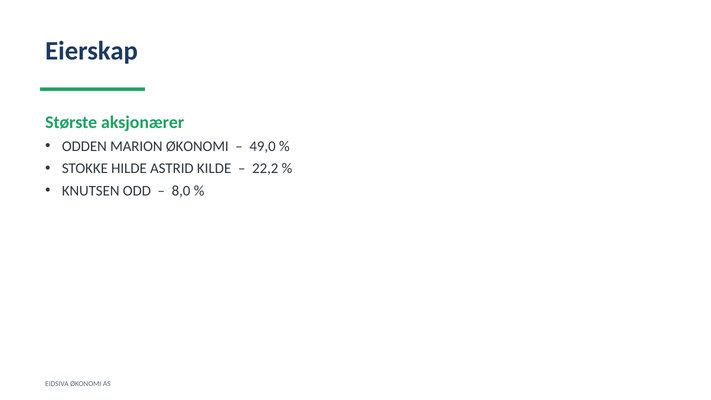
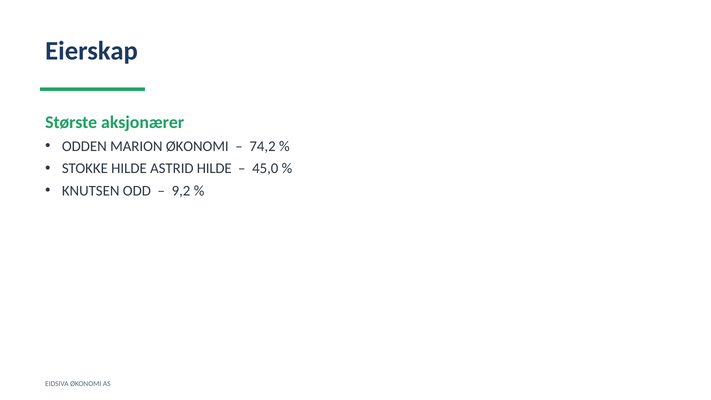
49,0: 49,0 -> 74,2 (263, 146)
ASTRID KILDE: KILDE -> HILDE (214, 168)
22,2: 22,2 -> 45,0 (265, 168)
8,0: 8,0 -> 9,2 (181, 191)
